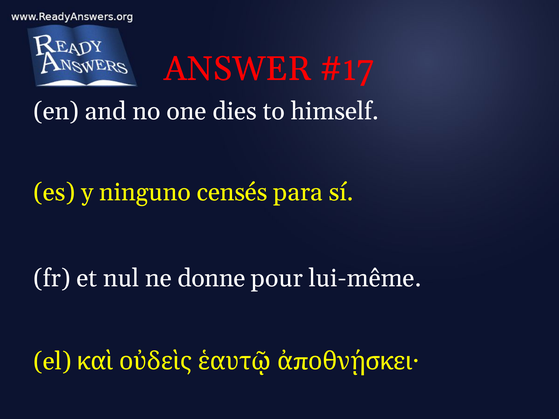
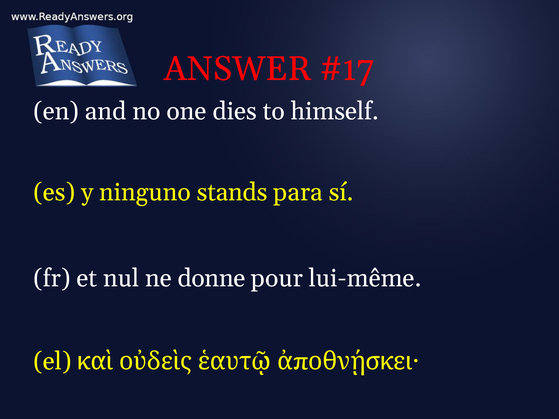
censés: censés -> stands (232, 192)
